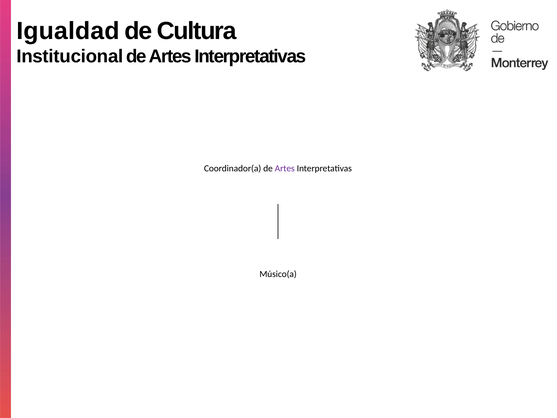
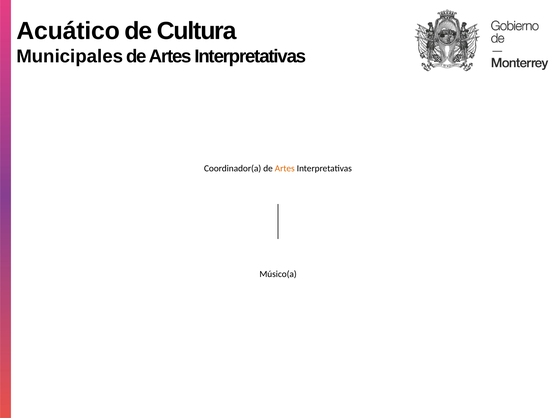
Igualdad: Igualdad -> Acuático (68, 31)
Institucional: Institucional -> Municipales (70, 56)
Artes colour: purple -> orange (285, 168)
